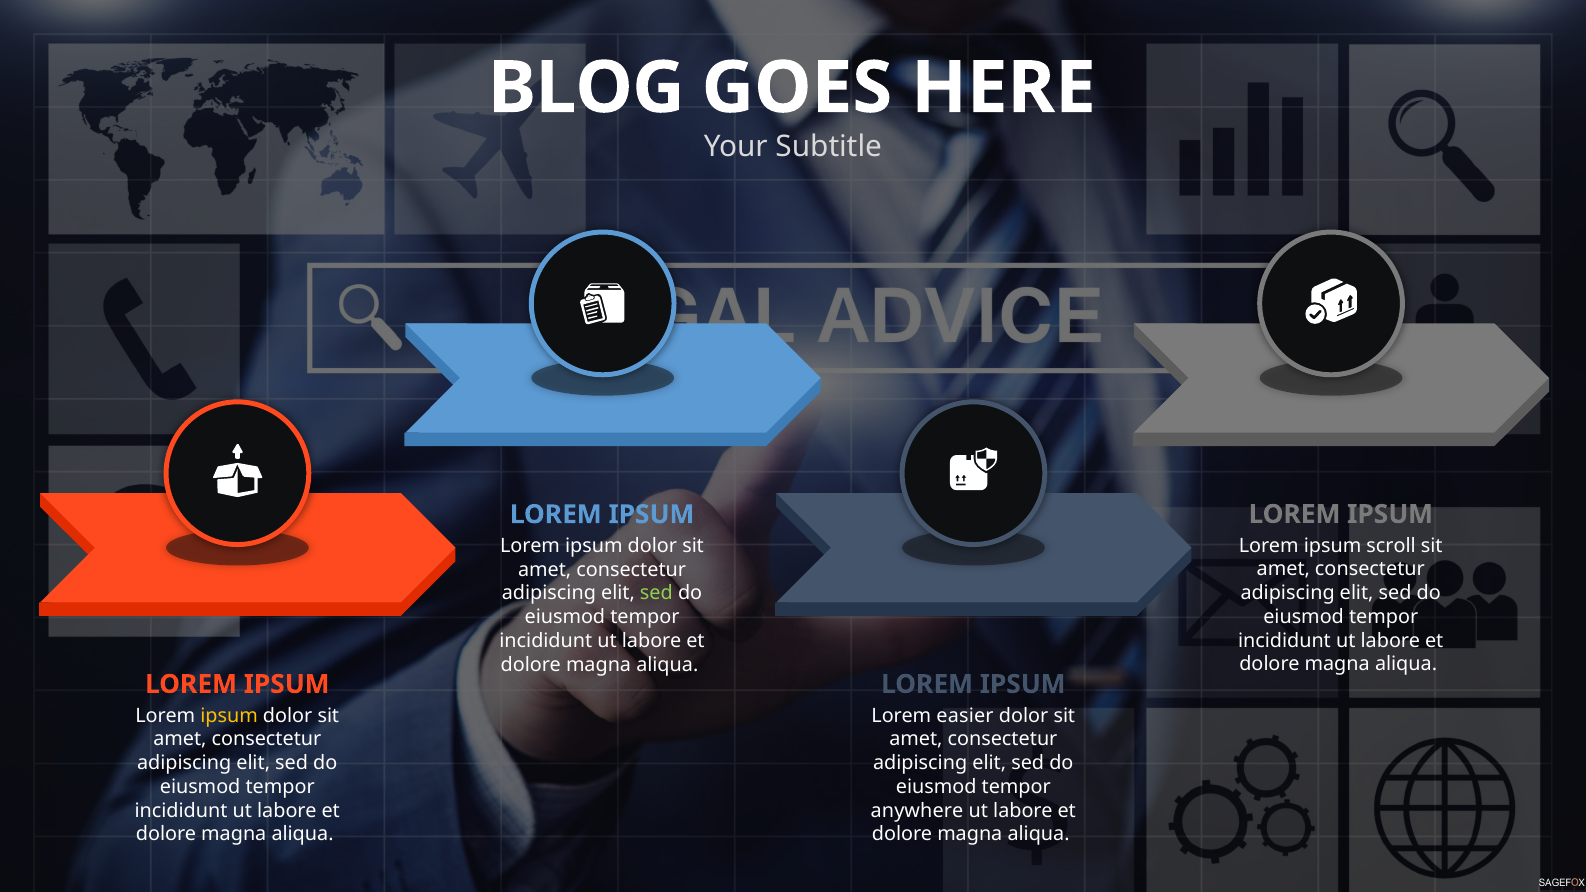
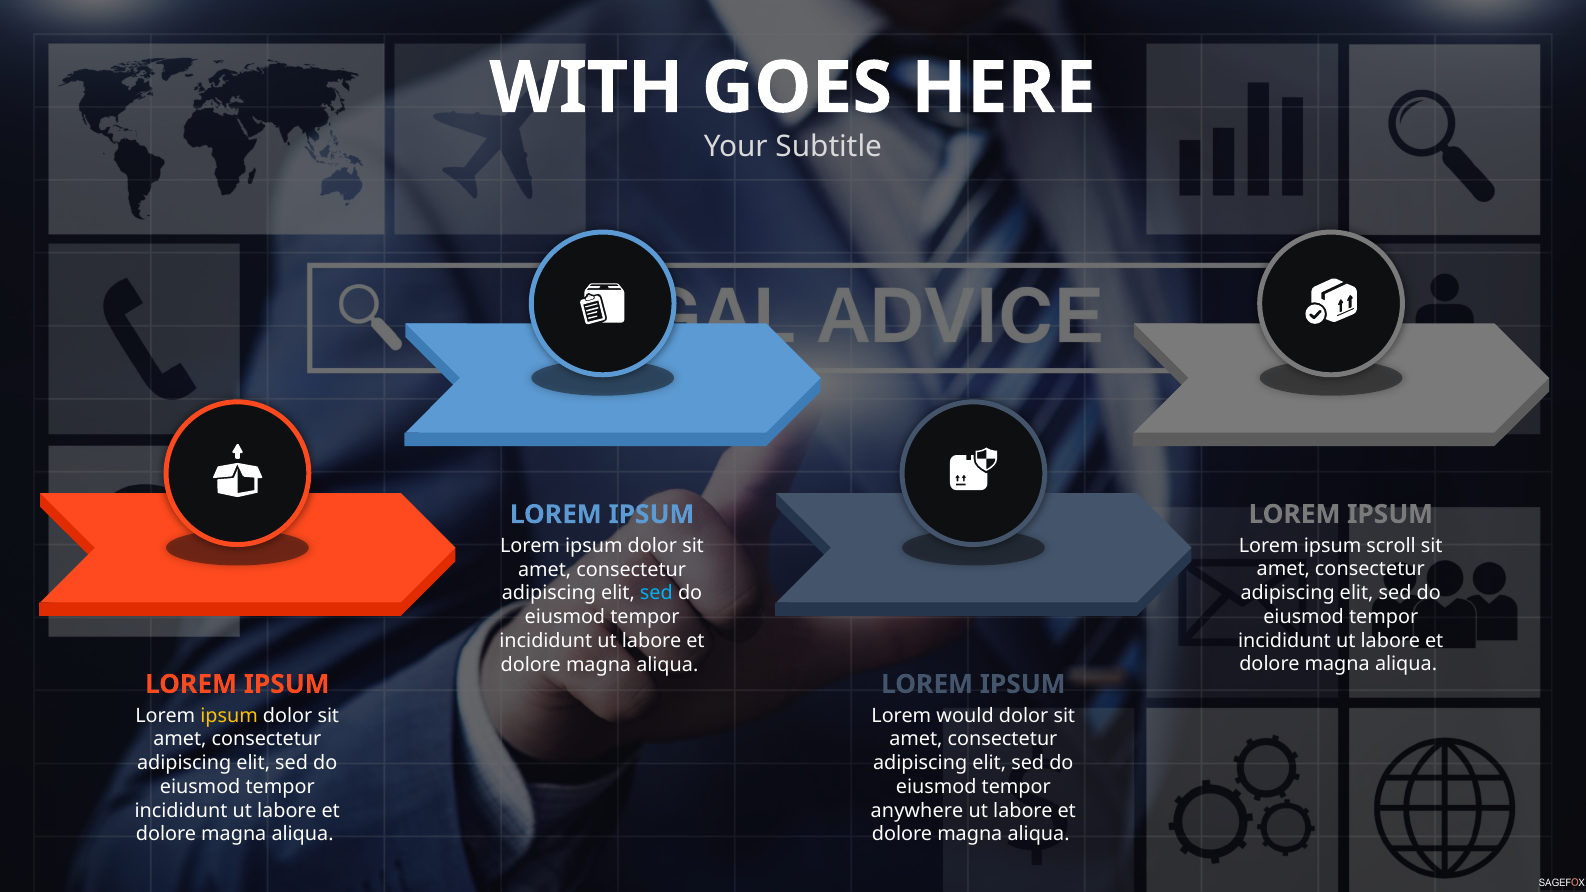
BLOG: BLOG -> WITH (586, 88)
sed colour: light green -> light blue (656, 593)
easier: easier -> would (965, 716)
